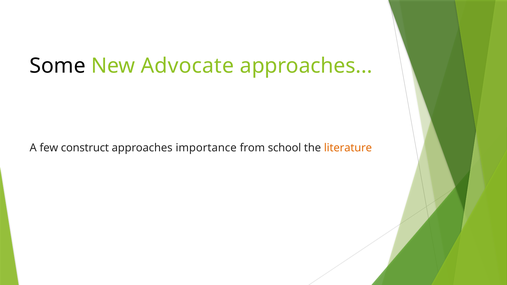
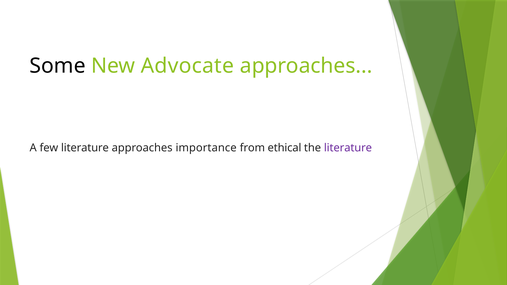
few construct: construct -> literature (85, 148)
school: school -> ethical (285, 148)
literature colour: orange -> purple (348, 148)
